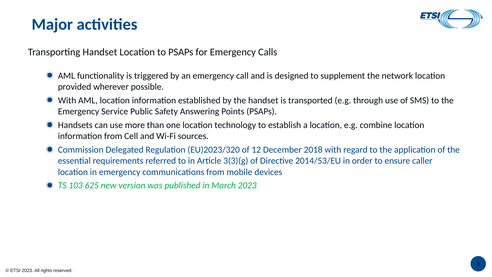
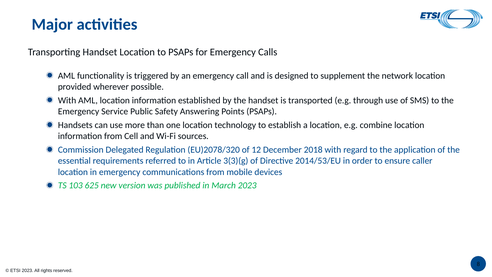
EU)2023/320: EU)2023/320 -> EU)2078/320 (214, 150)
